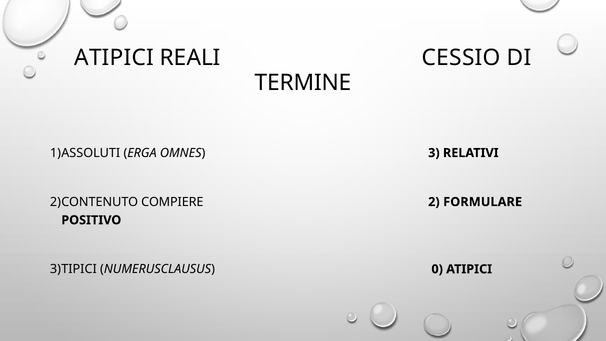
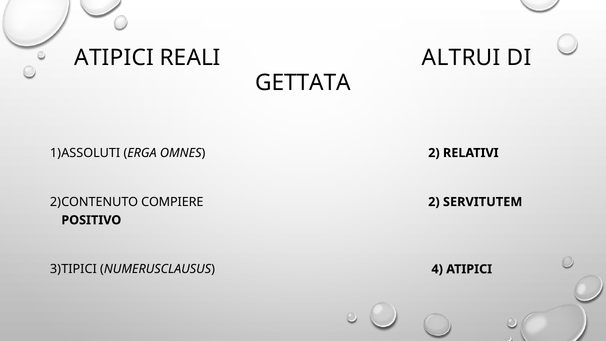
CESSIO: CESSIO -> ALTRUI (461, 58)
TERMINE: TERMINE -> GETTATA (303, 83)
OMNES 3: 3 -> 2 (434, 153)
FORMULARE: FORMULARE -> SERVITUTEM (483, 202)
0: 0 -> 4 (437, 269)
